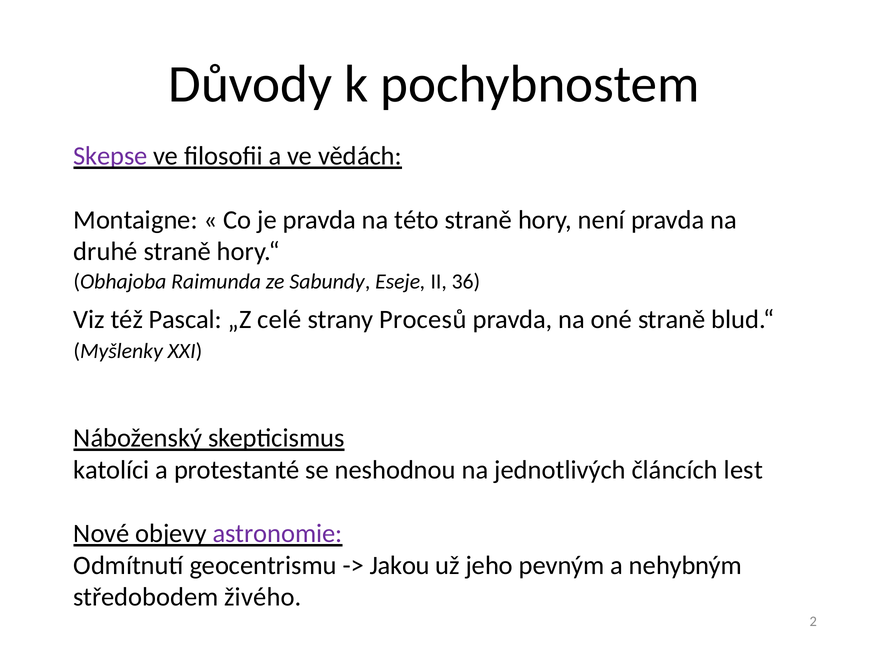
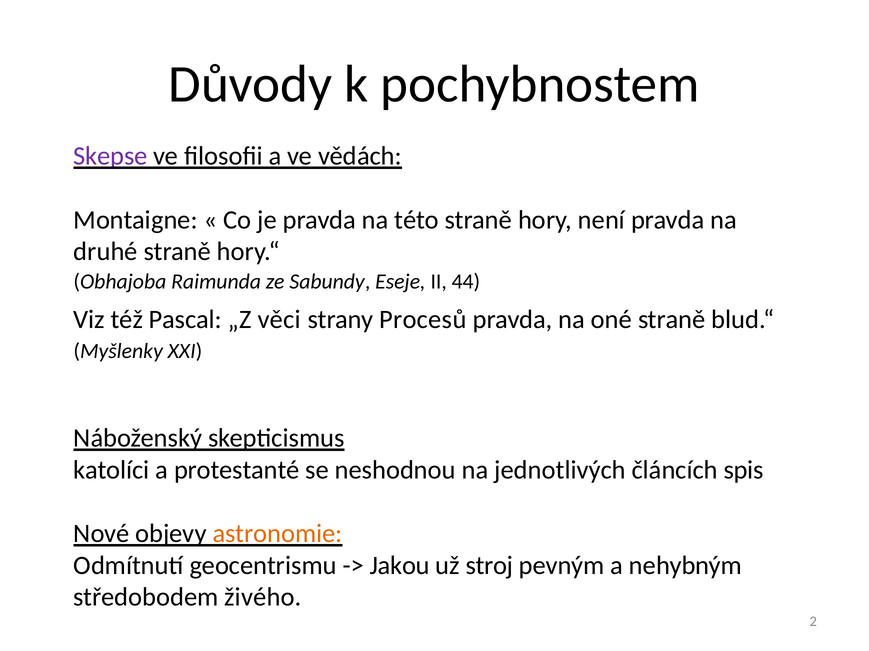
36: 36 -> 44 (466, 282)
celé: celé -> věci (279, 320)
lest: lest -> spis (744, 471)
astronomie colour: purple -> orange (277, 534)
jeho: jeho -> stroj (489, 566)
